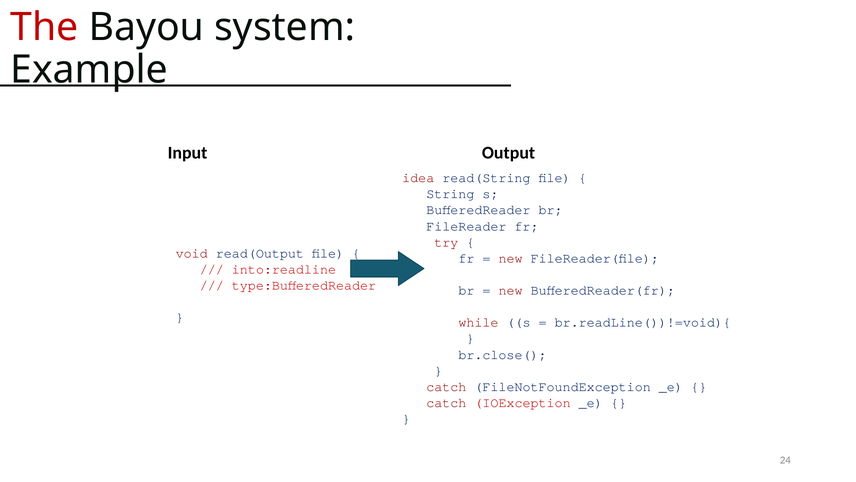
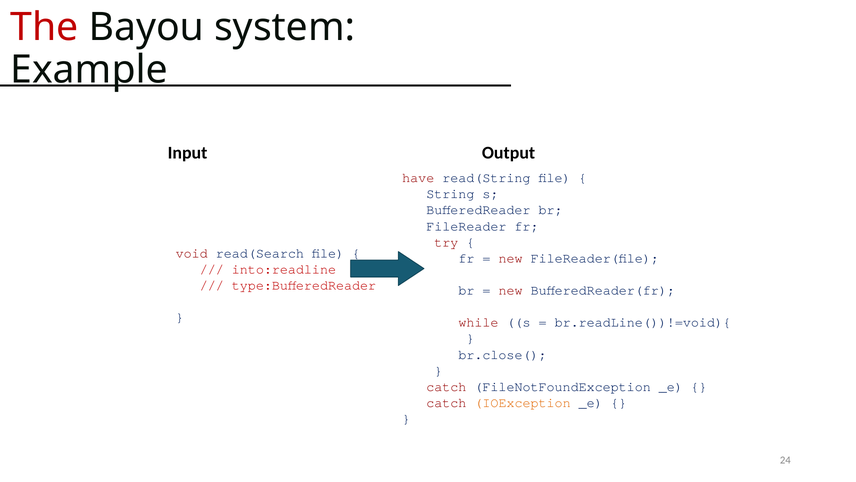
idea: idea -> have (418, 178)
read(Output: read(Output -> read(Search (260, 253)
IOException colour: red -> orange (523, 402)
